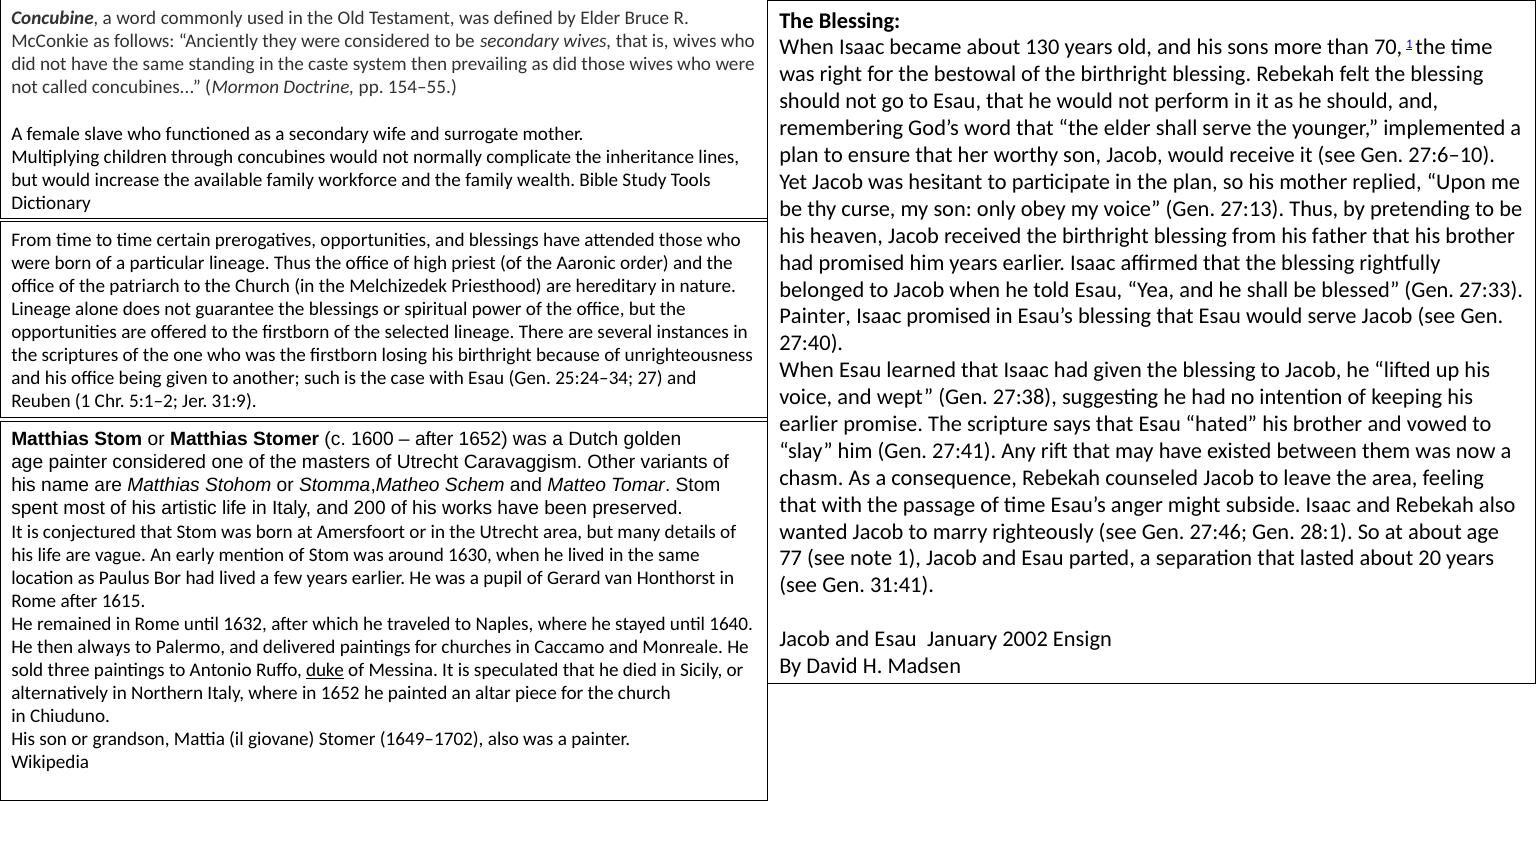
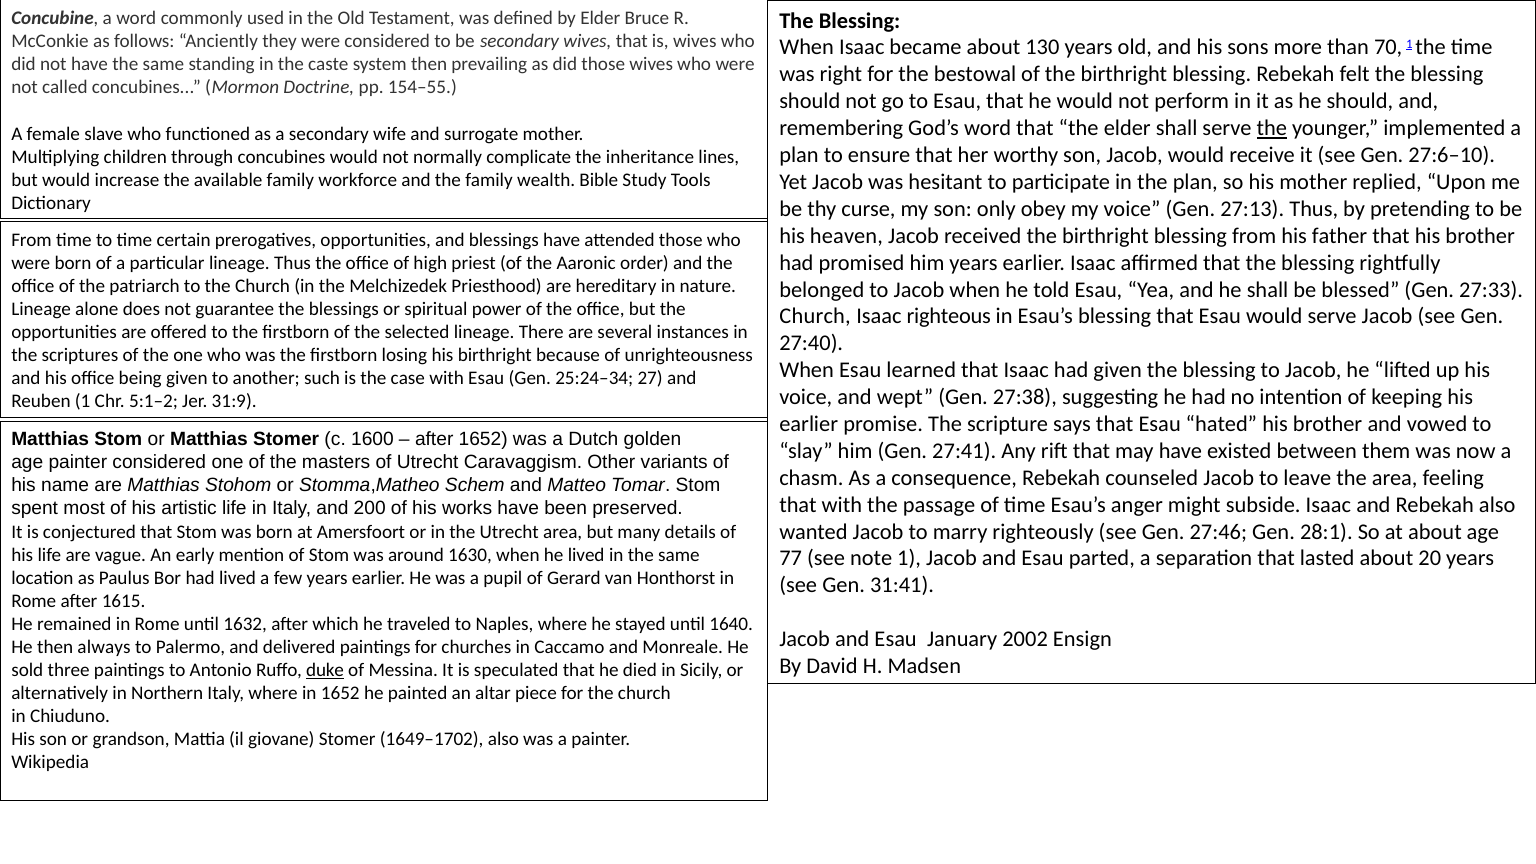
the underline: none -> present (1272, 128)
Painter: Painter -> Church (815, 317)
Isaac promised: promised -> righteous (949, 317)
